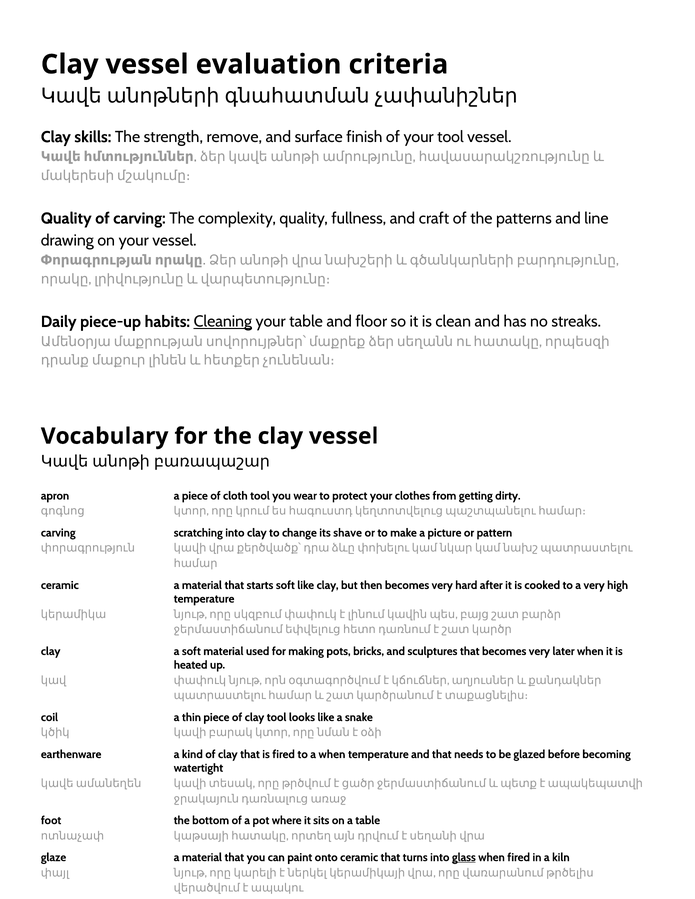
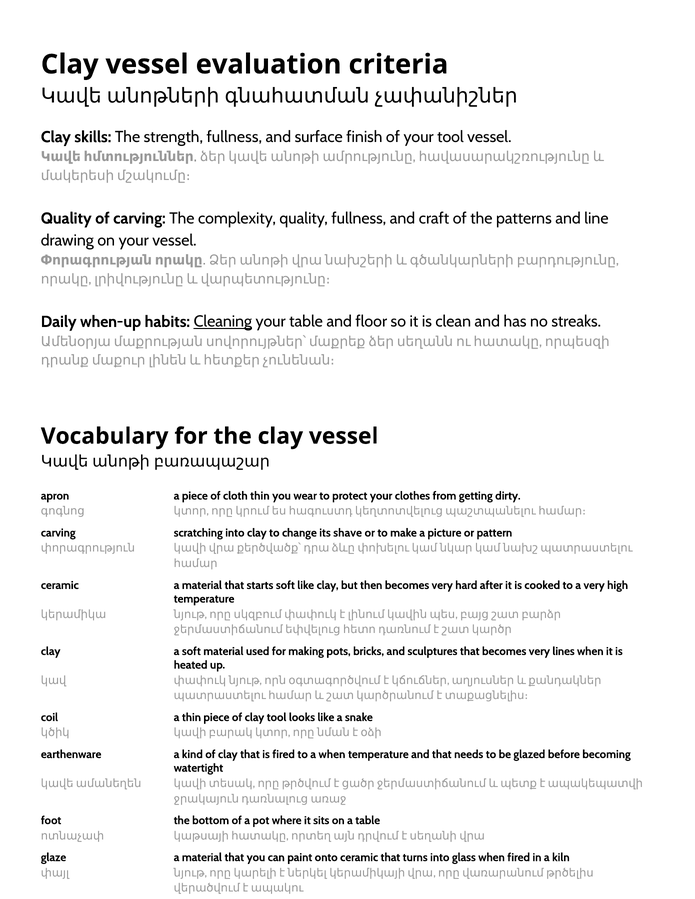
strength remove: remove -> fullness (234, 137)
piece-up: piece-up -> when-up (111, 322)
cloth tool: tool -> thin (260, 496)
later: later -> lines (564, 652)
glass underline: present -> none (464, 858)
